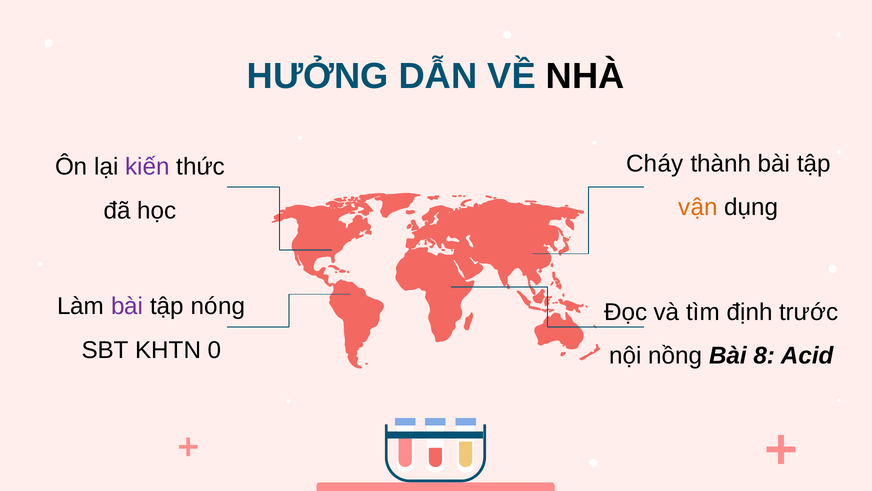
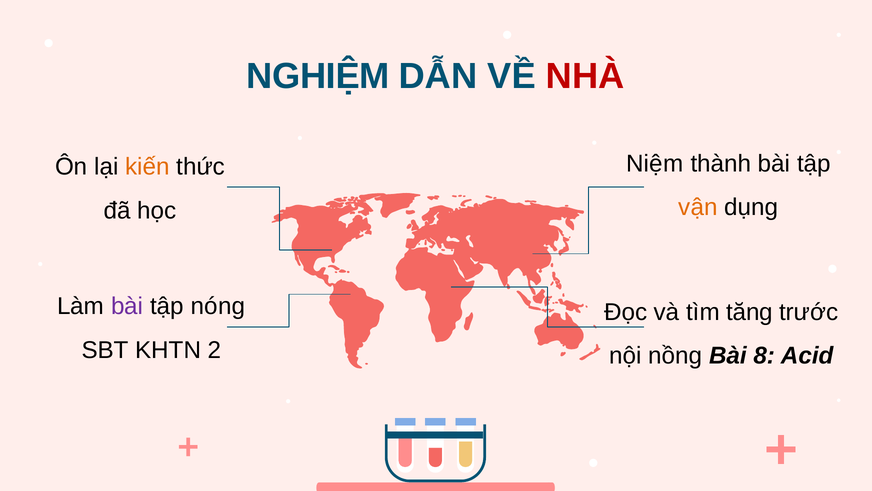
HƯỞNG: HƯỞNG -> NGHIỆM (318, 76)
NHÀ colour: black -> red (585, 76)
Cháy: Cháy -> Niệm (655, 163)
kiến colour: purple -> orange (147, 167)
định: định -> tăng (750, 312)
0: 0 -> 2 (215, 350)
